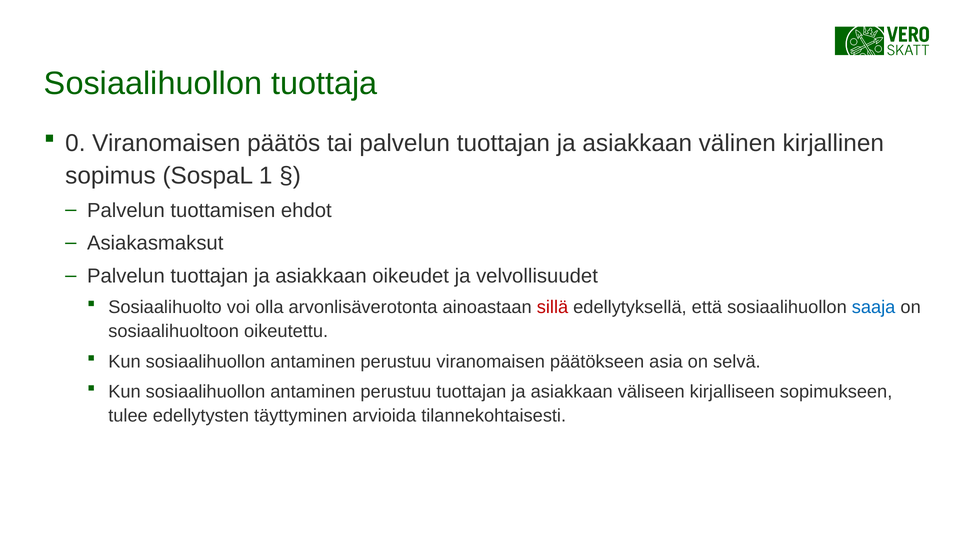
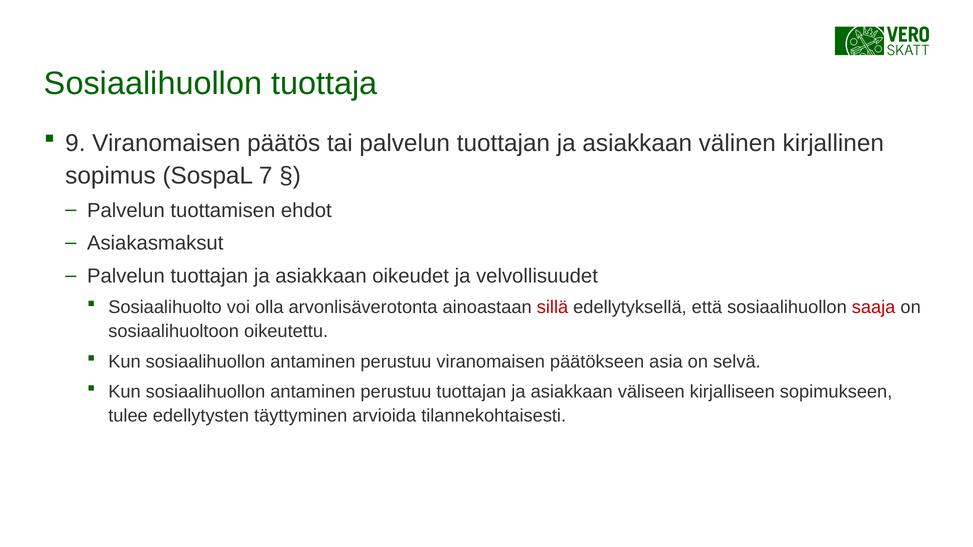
0: 0 -> 9 (75, 143)
1: 1 -> 7 (266, 176)
saaja colour: blue -> red (874, 307)
